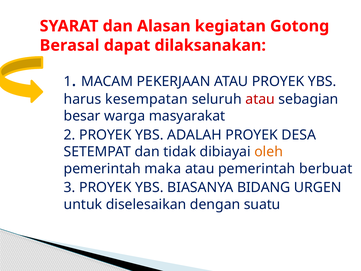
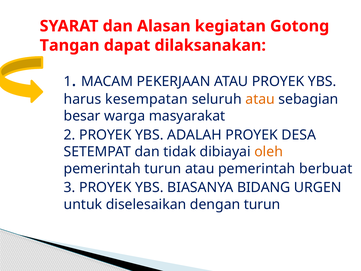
Berasal: Berasal -> Tangan (70, 45)
atau colour: red -> orange (260, 99)
pemerintah maka: maka -> turun (163, 168)
dengan suatu: suatu -> turun (262, 204)
